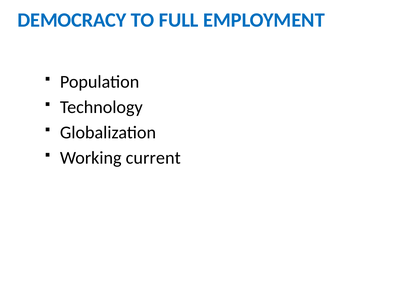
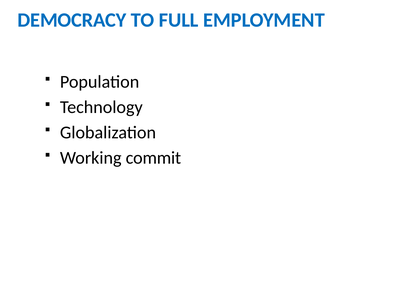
current: current -> commit (153, 158)
